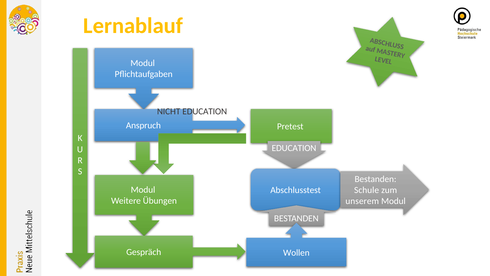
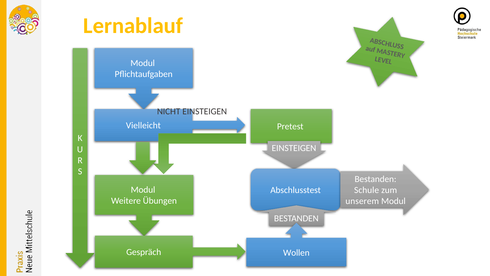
NICHT EDUCATION: EDUCATION -> EINSTEIGEN (205, 111)
Anspruch: Anspruch -> Vielleicht (143, 125)
EDUCATION: EDUCATION -> EINSTEIGEN (294, 148)
